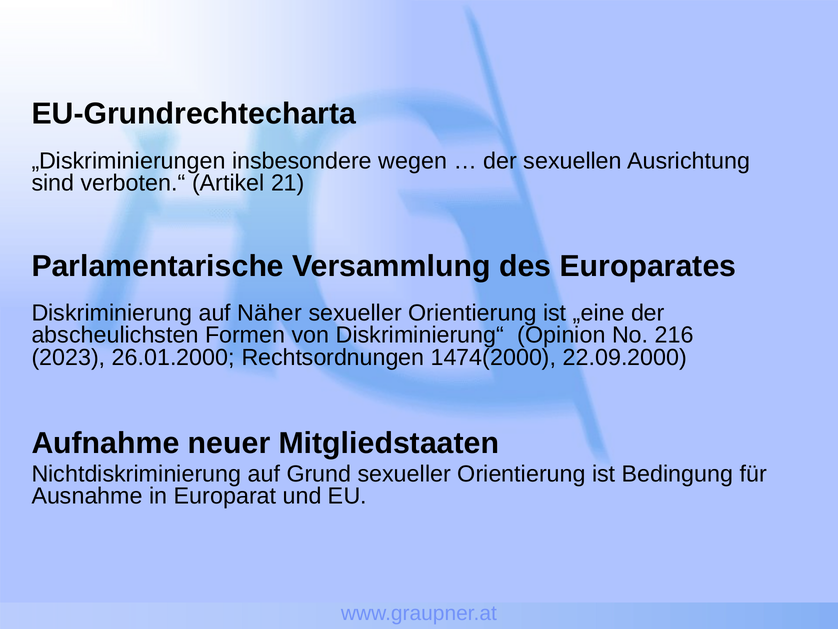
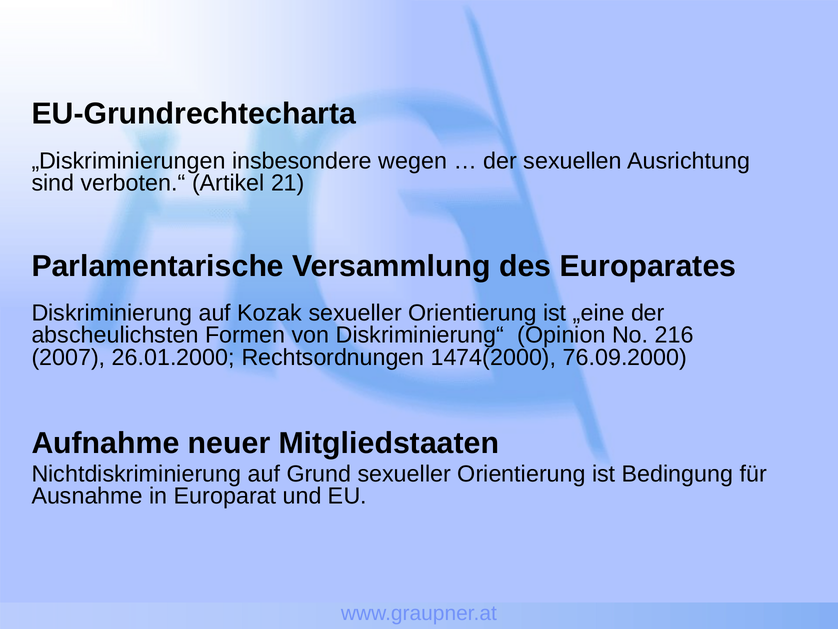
Näher: Näher -> Kozak (270, 313)
2023: 2023 -> 2007 (68, 357)
22.09.2000: 22.09.2000 -> 76.09.2000 (625, 357)
